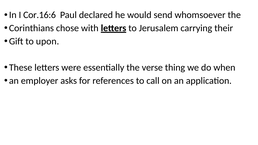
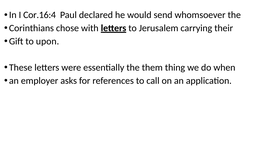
Cor.16:6: Cor.16:6 -> Cor.16:4 (40, 15)
verse: verse -> them (152, 68)
